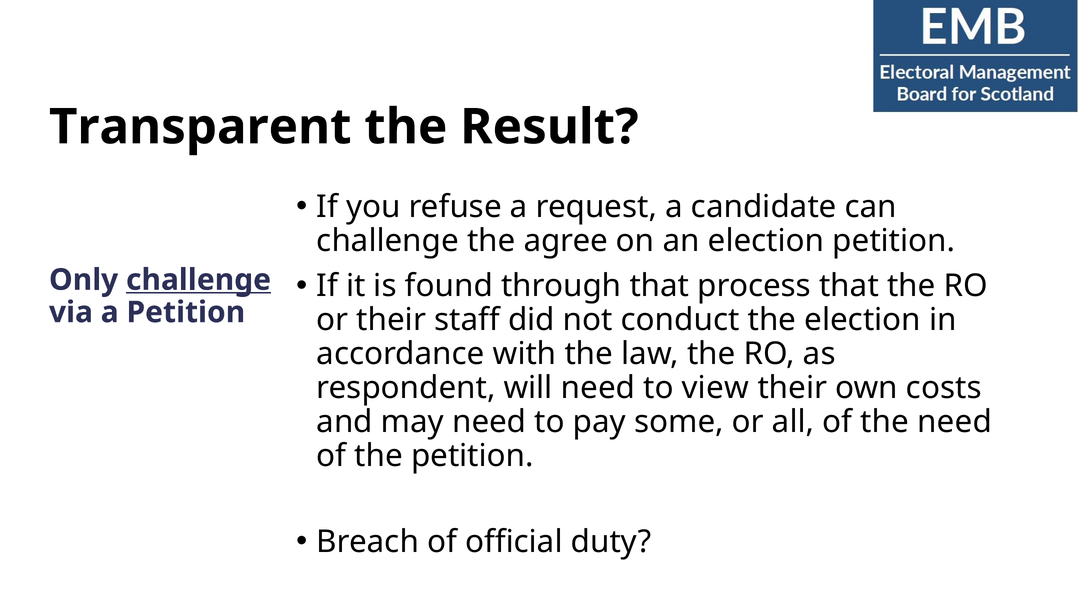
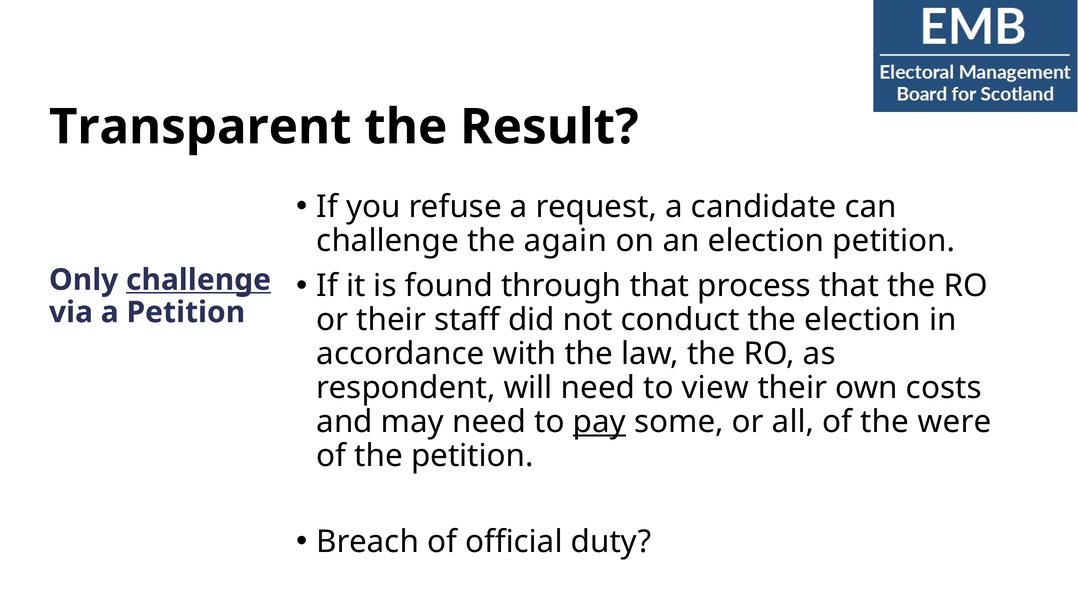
agree: agree -> again (566, 241)
pay underline: none -> present (599, 422)
the need: need -> were (955, 422)
